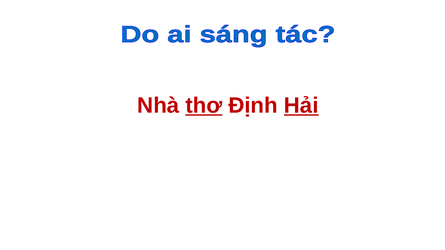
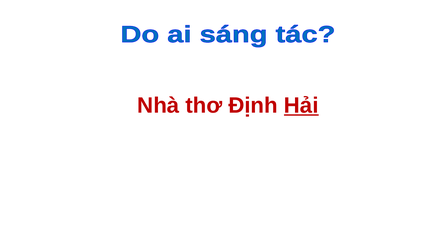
thơ underline: present -> none (204, 106)
